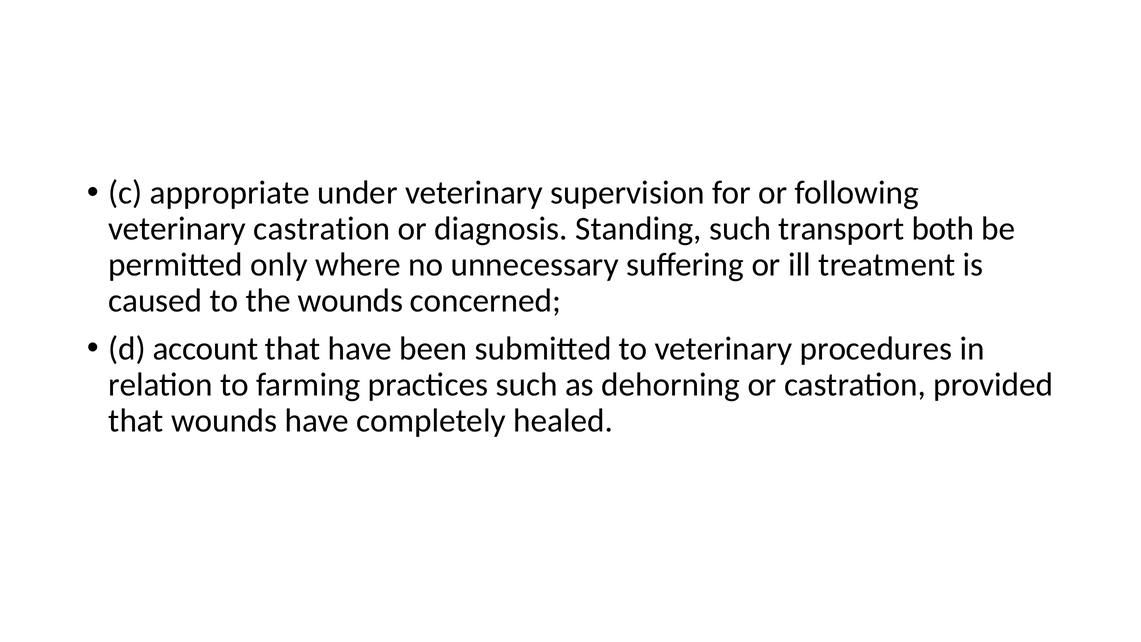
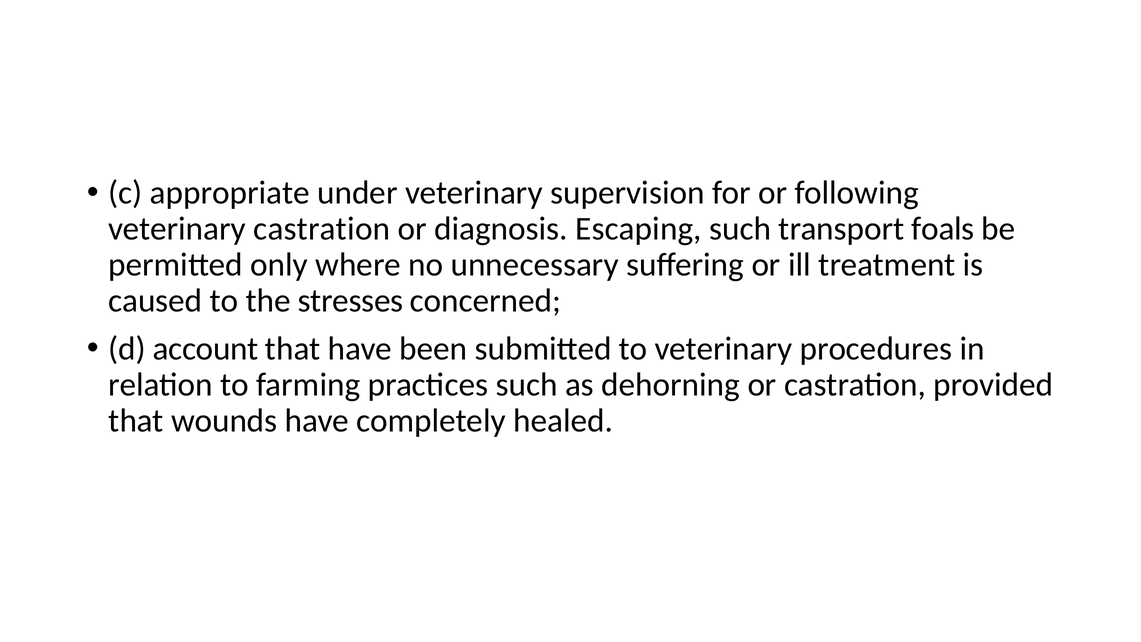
Standing: Standing -> Escaping (639, 229)
both: both -> foals (943, 229)
the wounds: wounds -> stresses (351, 301)
